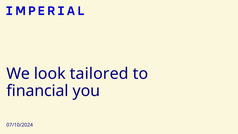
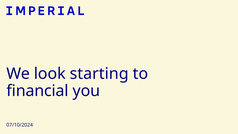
tailored: tailored -> starting (99, 74)
